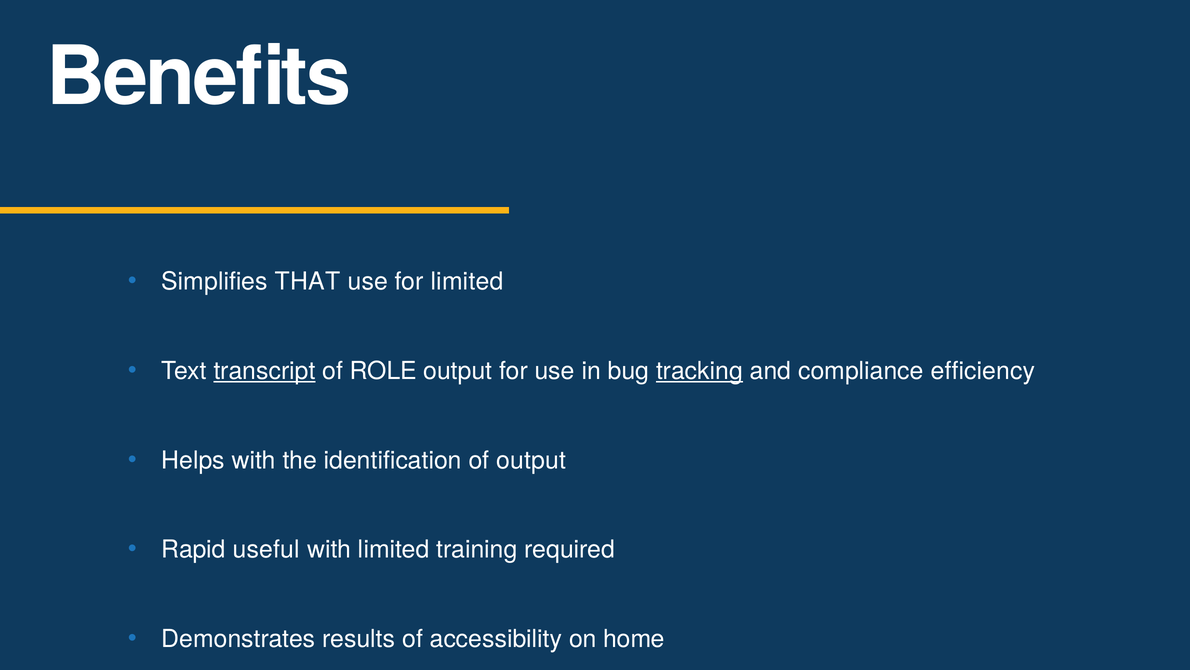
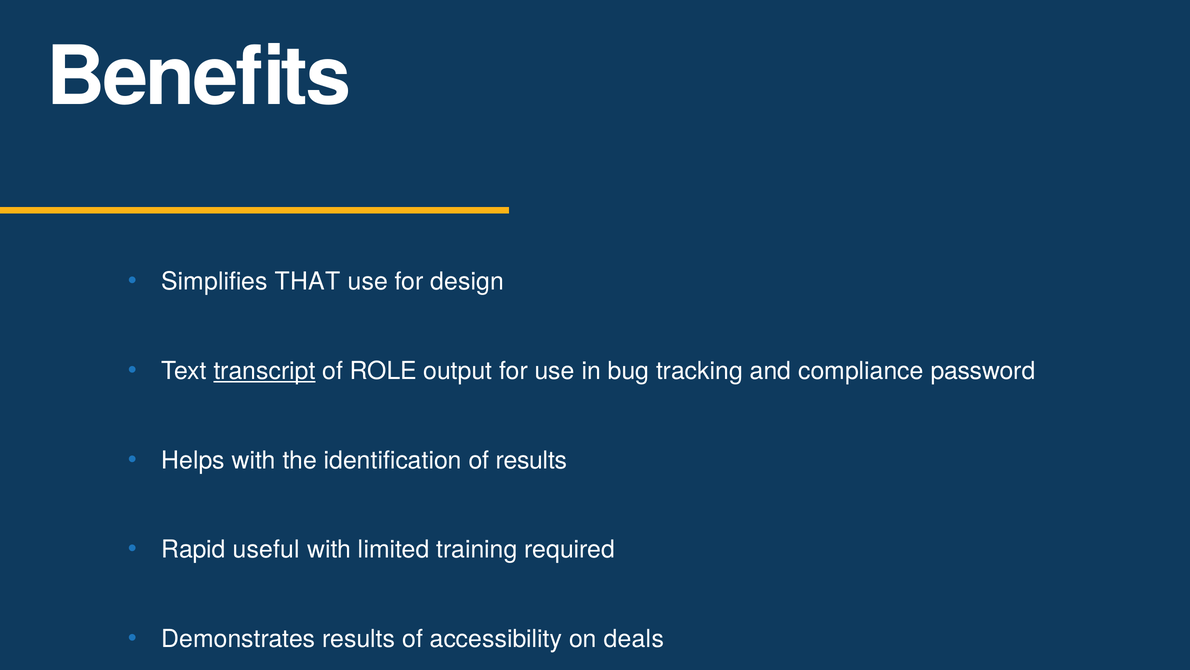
for limited: limited -> design (467, 281)
tracking underline: present -> none (699, 371)
efficiency: efficiency -> password (983, 371)
of output: output -> results (532, 460)
home: home -> deals (634, 638)
